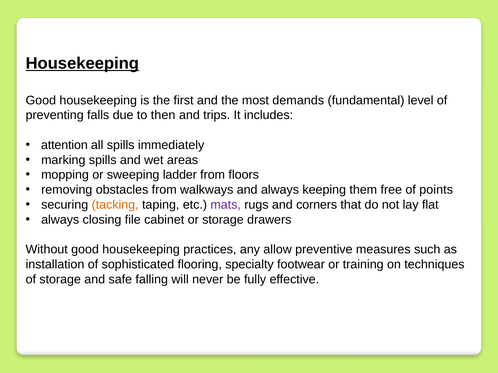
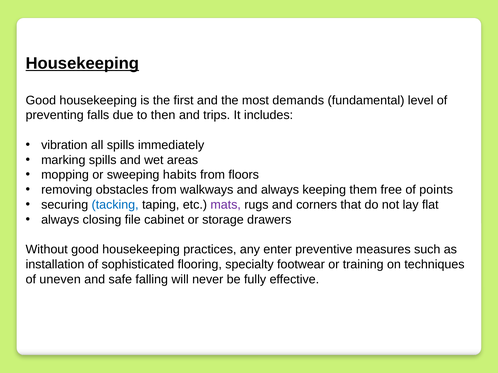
attention: attention -> vibration (64, 145)
ladder: ladder -> habits (180, 175)
tacking colour: orange -> blue (115, 205)
allow: allow -> enter (278, 250)
of storage: storage -> uneven (60, 280)
